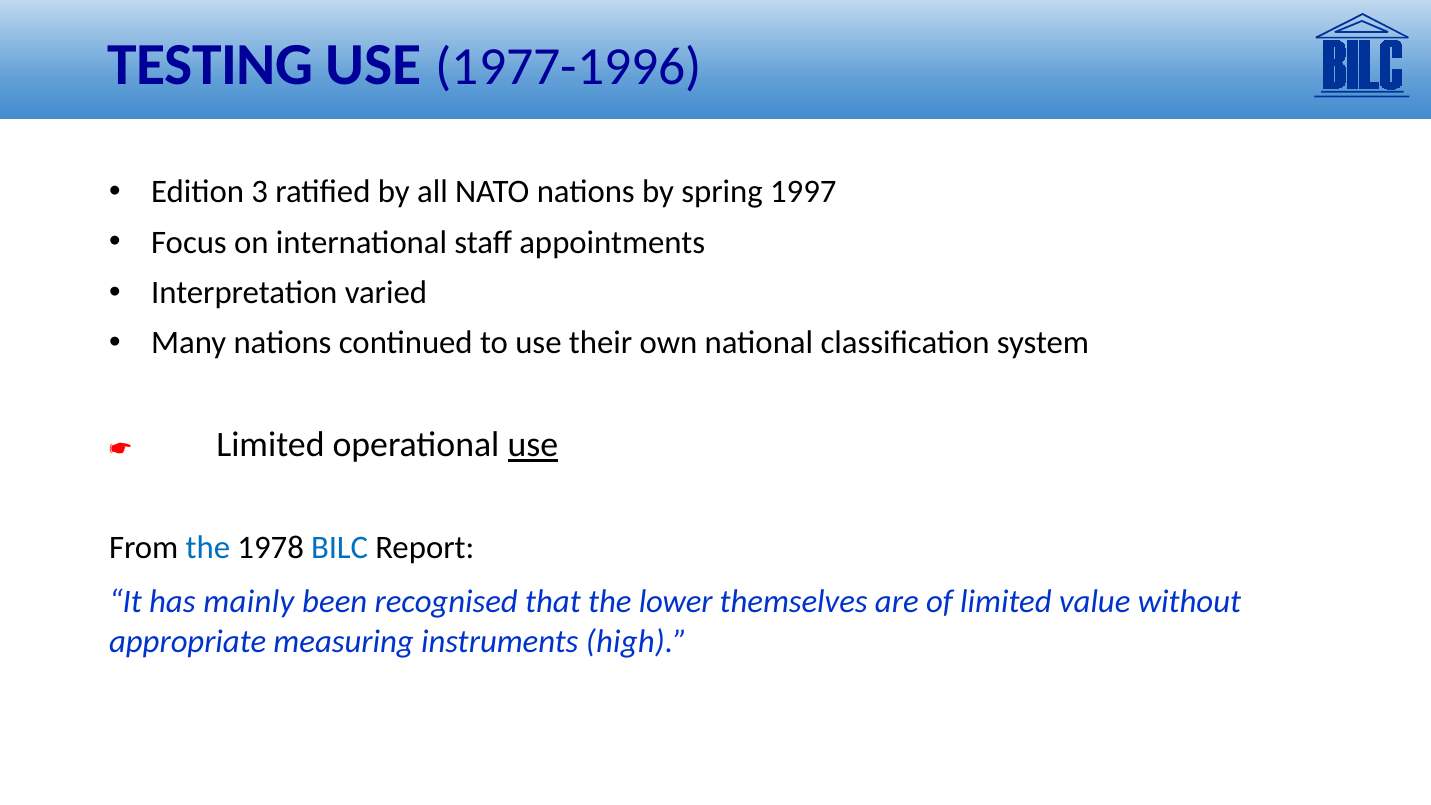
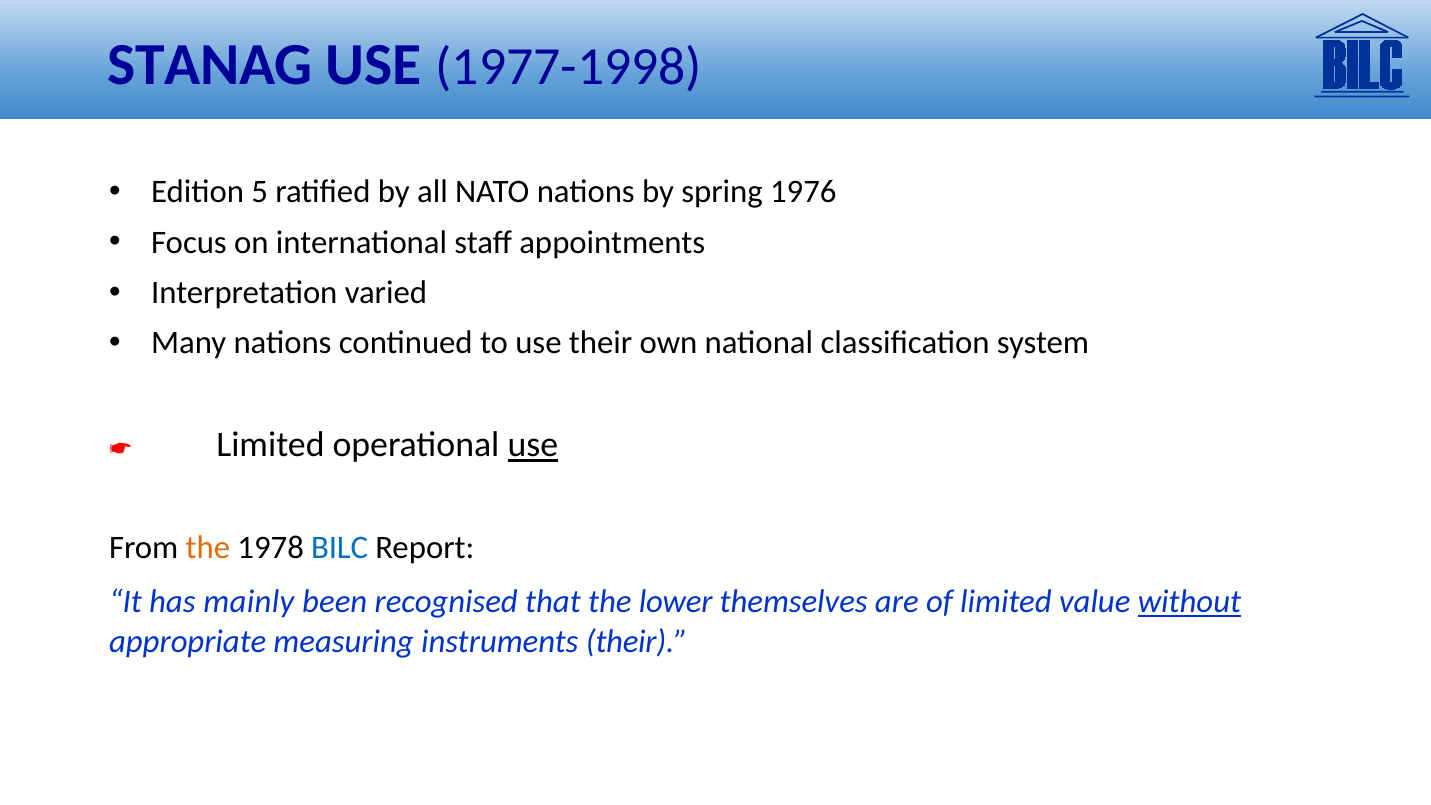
TESTING: TESTING -> STANAG (210, 65)
1977-1996: 1977-1996 -> 1977-1998 (569, 67)
3: 3 -> 5 (260, 192)
1997: 1997 -> 1976 (803, 192)
the colour: blue -> orange (208, 547)
without underline: none -> present (1189, 602)
instruments high: high -> their (637, 641)
